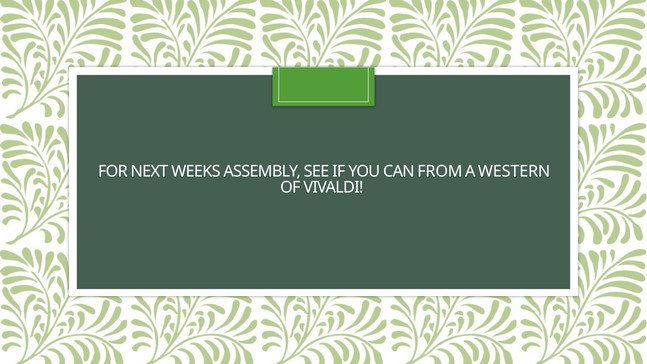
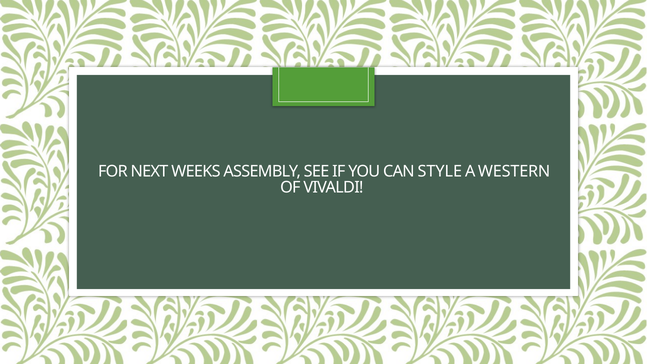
FROM: FROM -> STYLE (440, 171)
